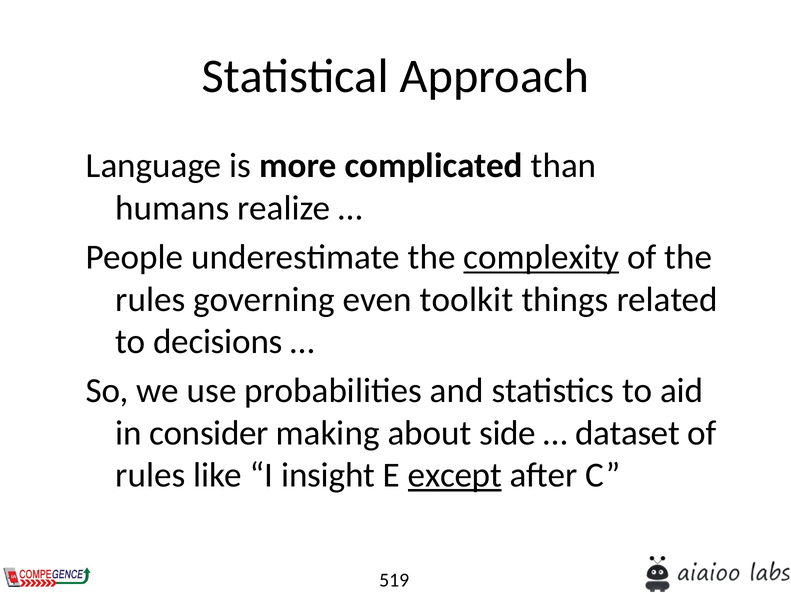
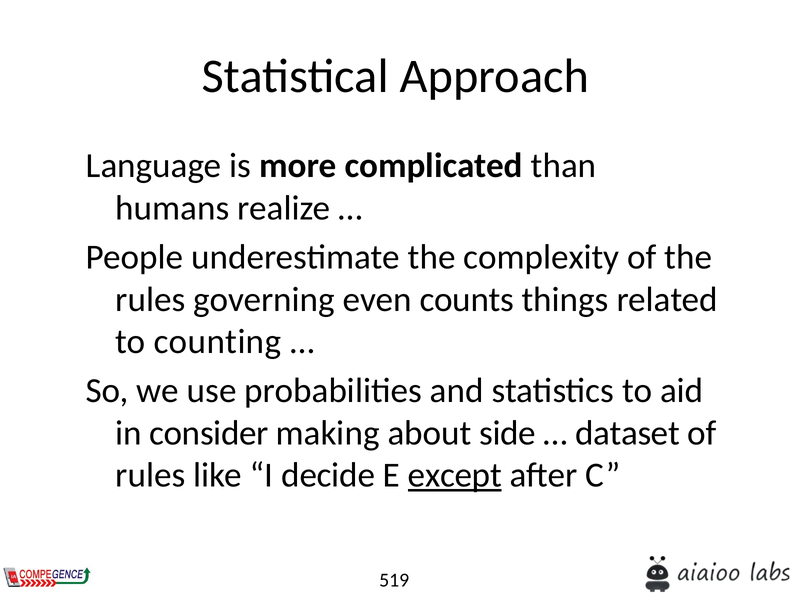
complexity underline: present -> none (541, 257)
toolkit: toolkit -> counts (467, 300)
decisions: decisions -> counting (218, 342)
insight: insight -> decide (328, 475)
